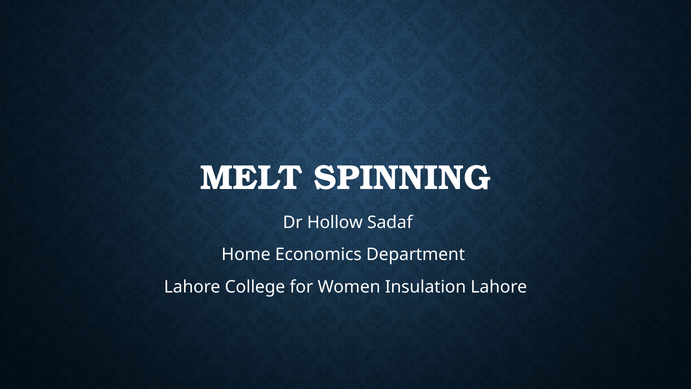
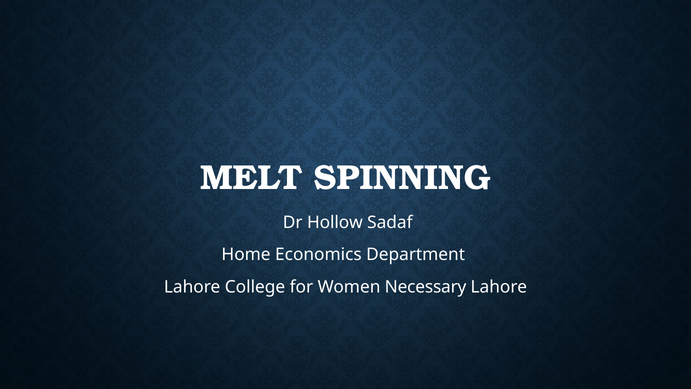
Insulation: Insulation -> Necessary (426, 287)
